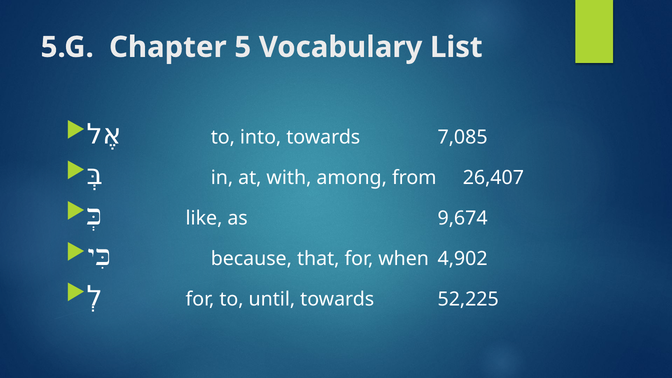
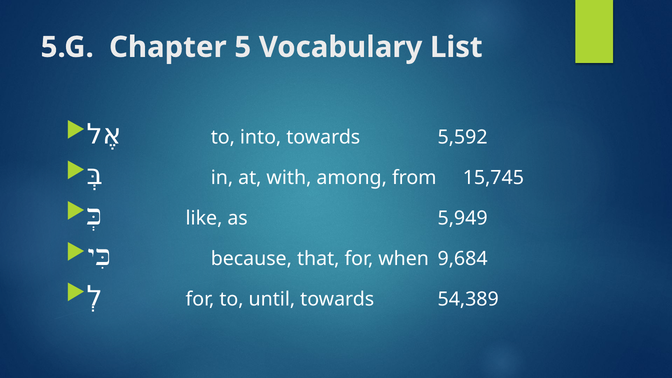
7,085: 7,085 -> 5,592 (463, 137)
26,407: 26,407 -> 15,745 (493, 178)
9,674: 9,674 -> 5,949 (463, 218)
4,902: 4,902 -> 9,684 (463, 259)
52,225: 52,225 -> 54,389 (468, 299)
